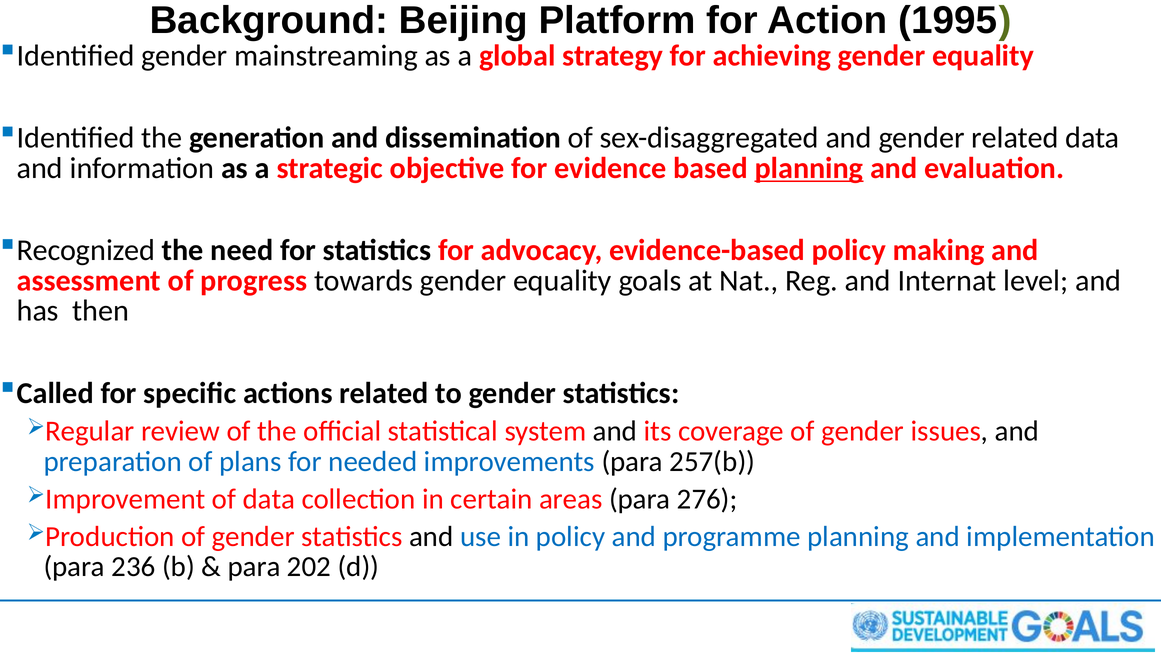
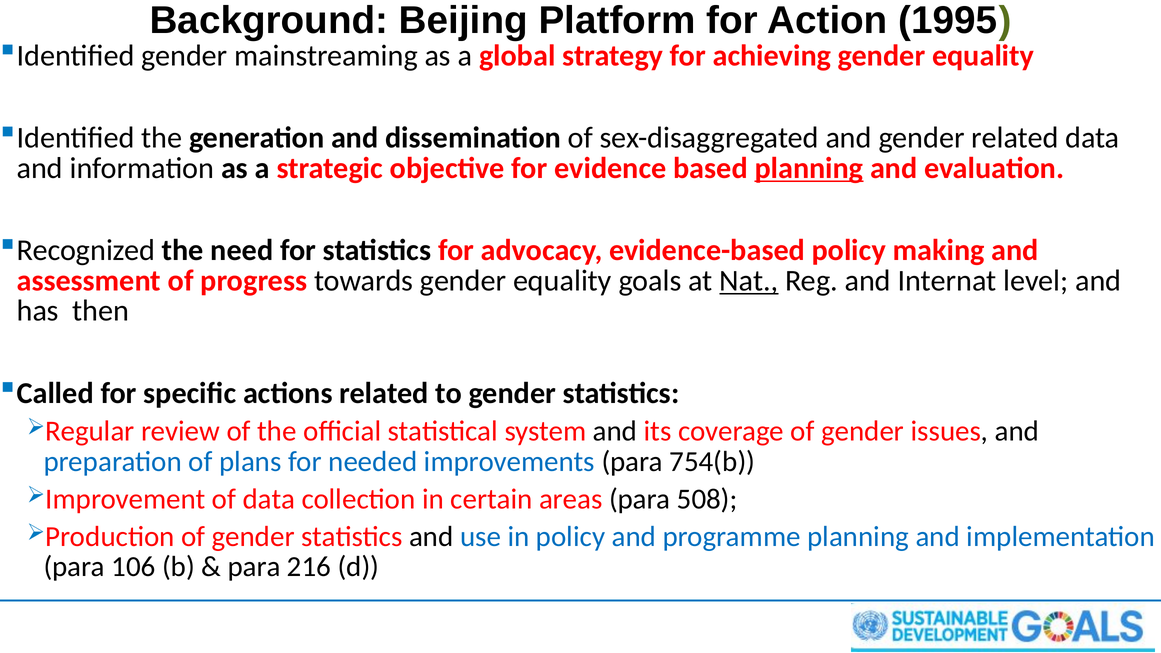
Nat underline: none -> present (749, 281)
257(b: 257(b -> 754(b (712, 462)
276: 276 -> 508 (707, 499)
236: 236 -> 106 (133, 567)
202: 202 -> 216 (309, 567)
